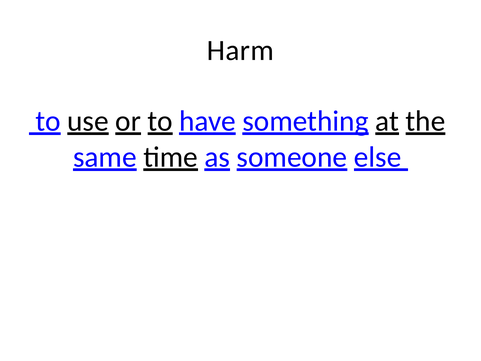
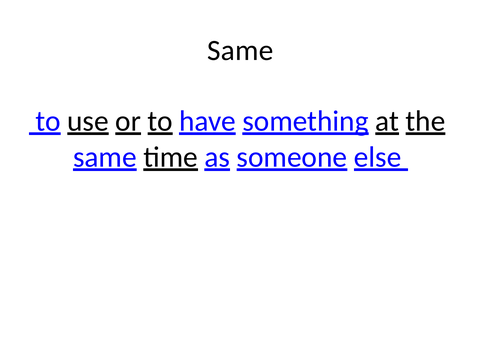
Harm: Harm -> Same (240, 50)
